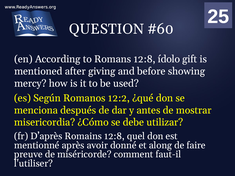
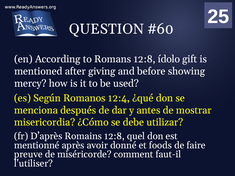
12:2: 12:2 -> 12:4 (119, 98)
along: along -> foods (160, 145)
